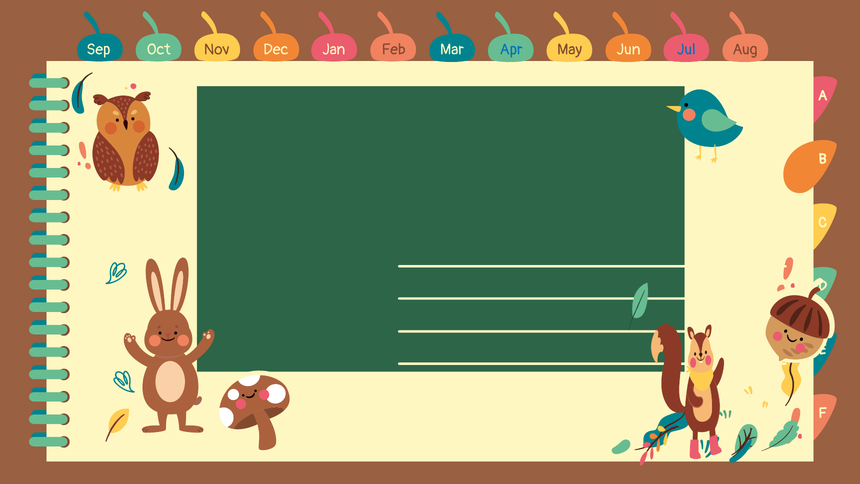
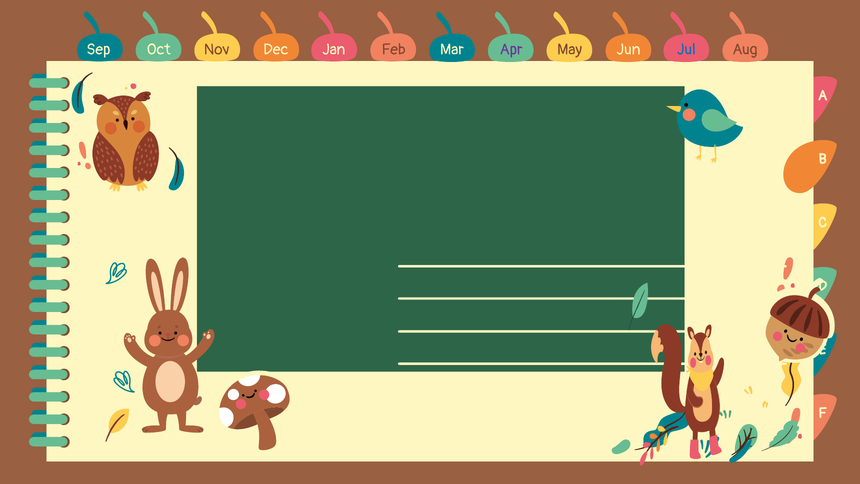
Apr colour: blue -> purple (511, 50)
